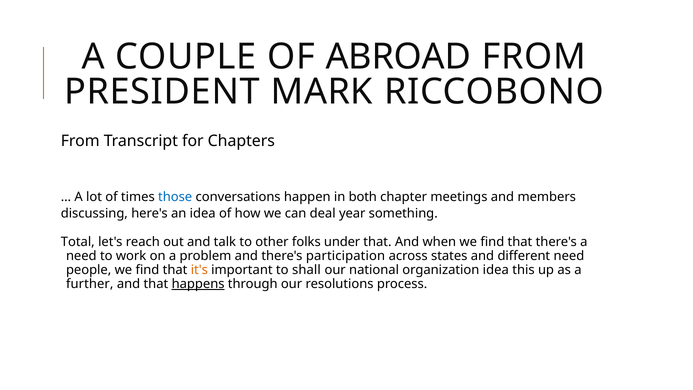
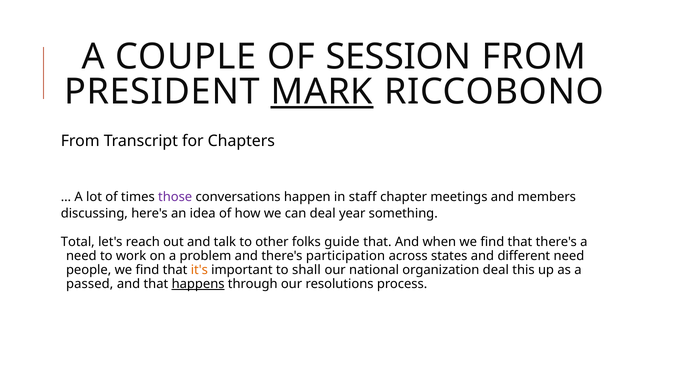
ABROAD: ABROAD -> SESSION (398, 57)
MARK underline: none -> present (322, 92)
those colour: blue -> purple (175, 197)
both: both -> staff (363, 197)
under: under -> guide (342, 242)
organization idea: idea -> deal (496, 270)
further: further -> passed (90, 284)
